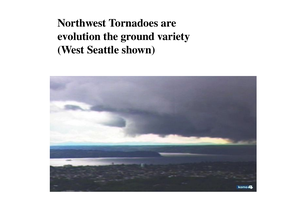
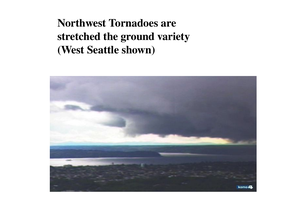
evolution: evolution -> stretched (79, 36)
